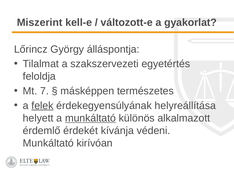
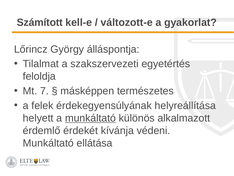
Miszerint: Miszerint -> Számított (40, 22)
felek underline: present -> none (42, 105)
kirívóan: kirívóan -> ellátása (95, 143)
